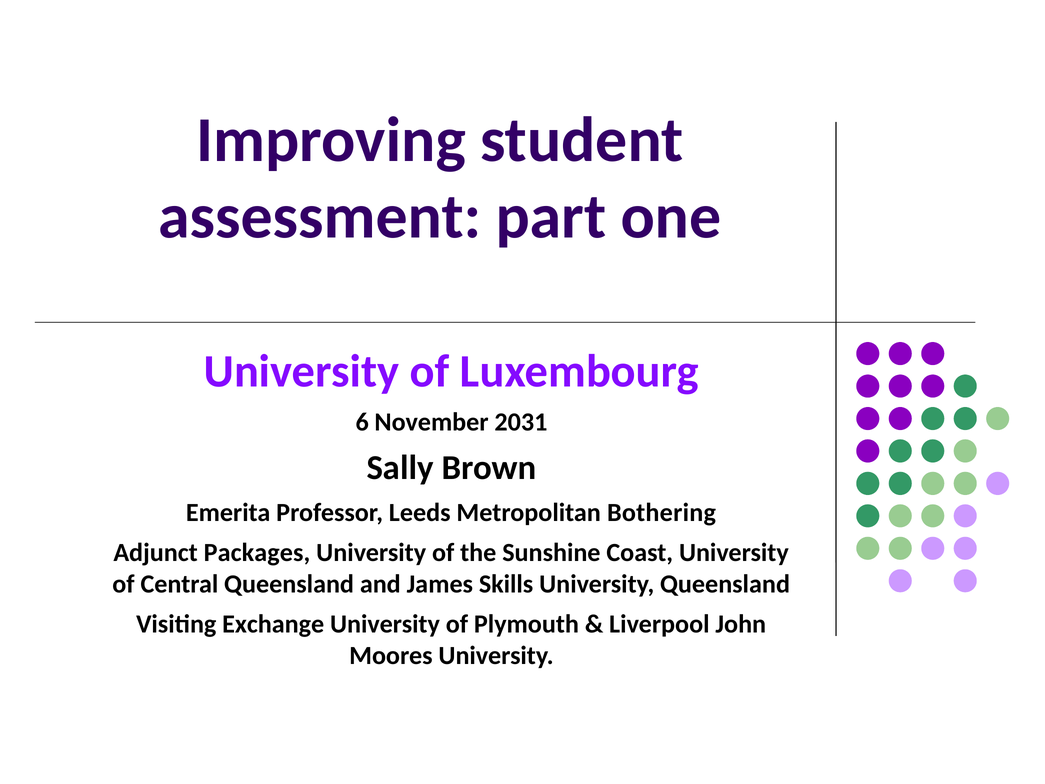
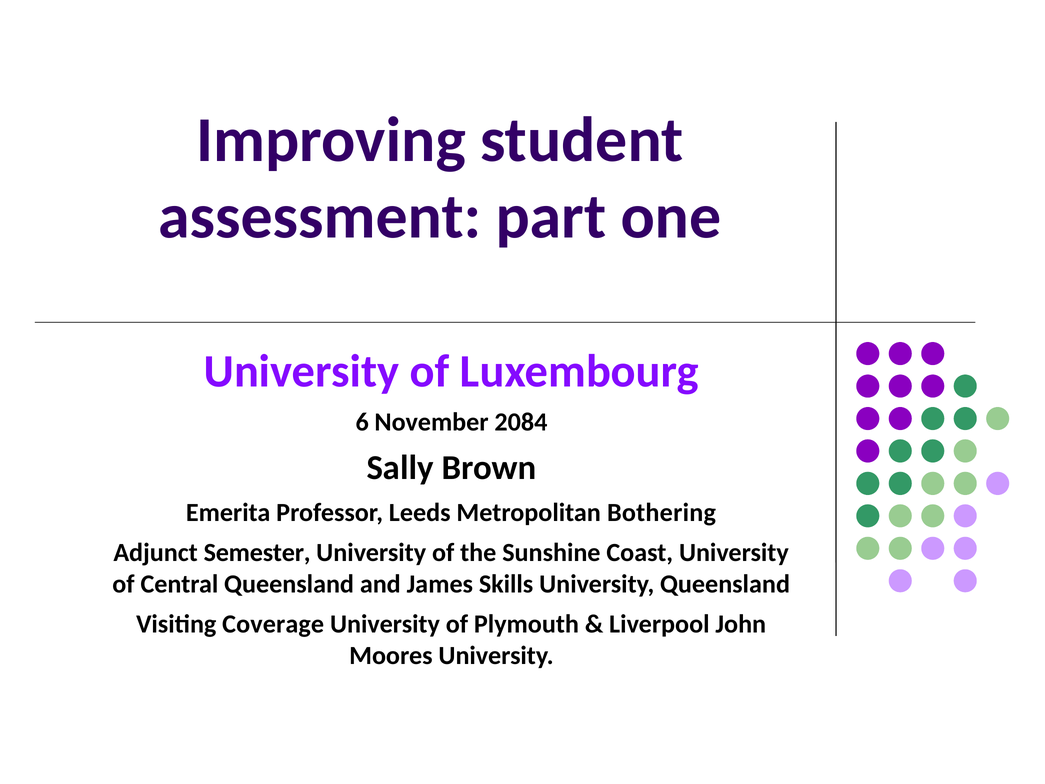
2031: 2031 -> 2084 (521, 422)
Packages: Packages -> Semester (257, 553)
Exchange: Exchange -> Coverage (273, 624)
